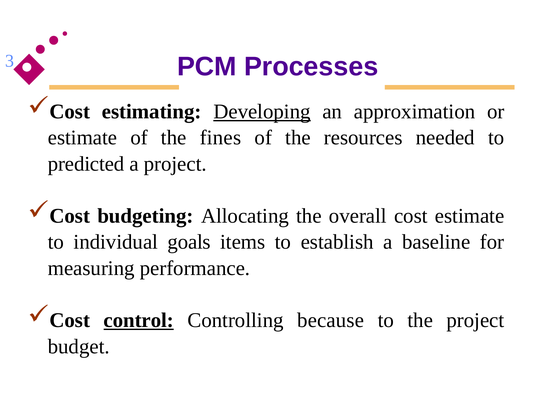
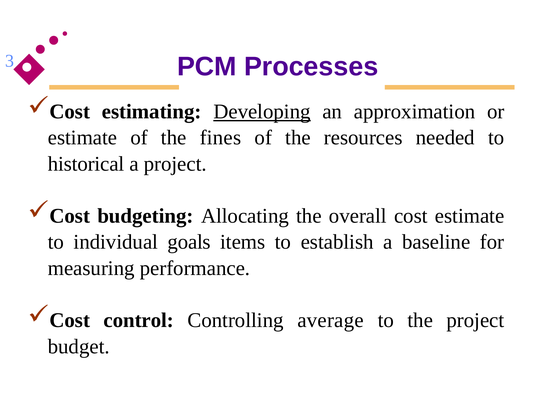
predicted: predicted -> historical (86, 164)
control underline: present -> none (139, 320)
because: because -> average (331, 320)
